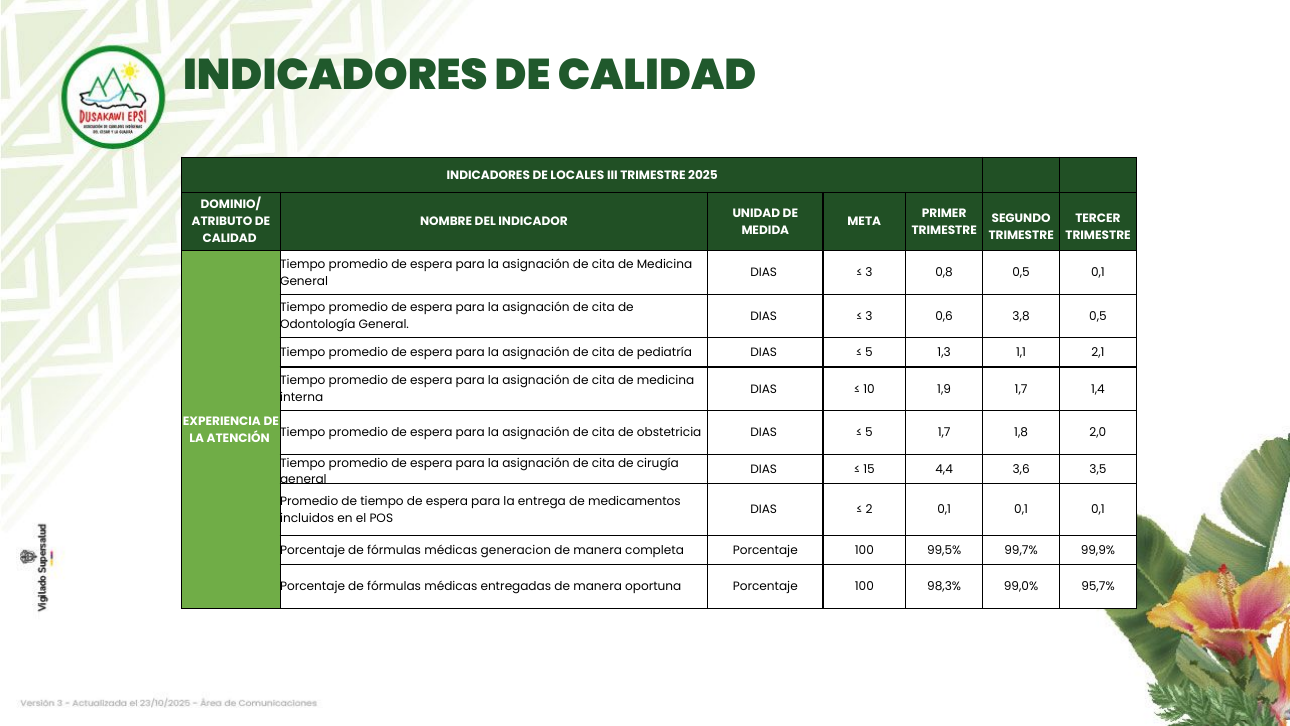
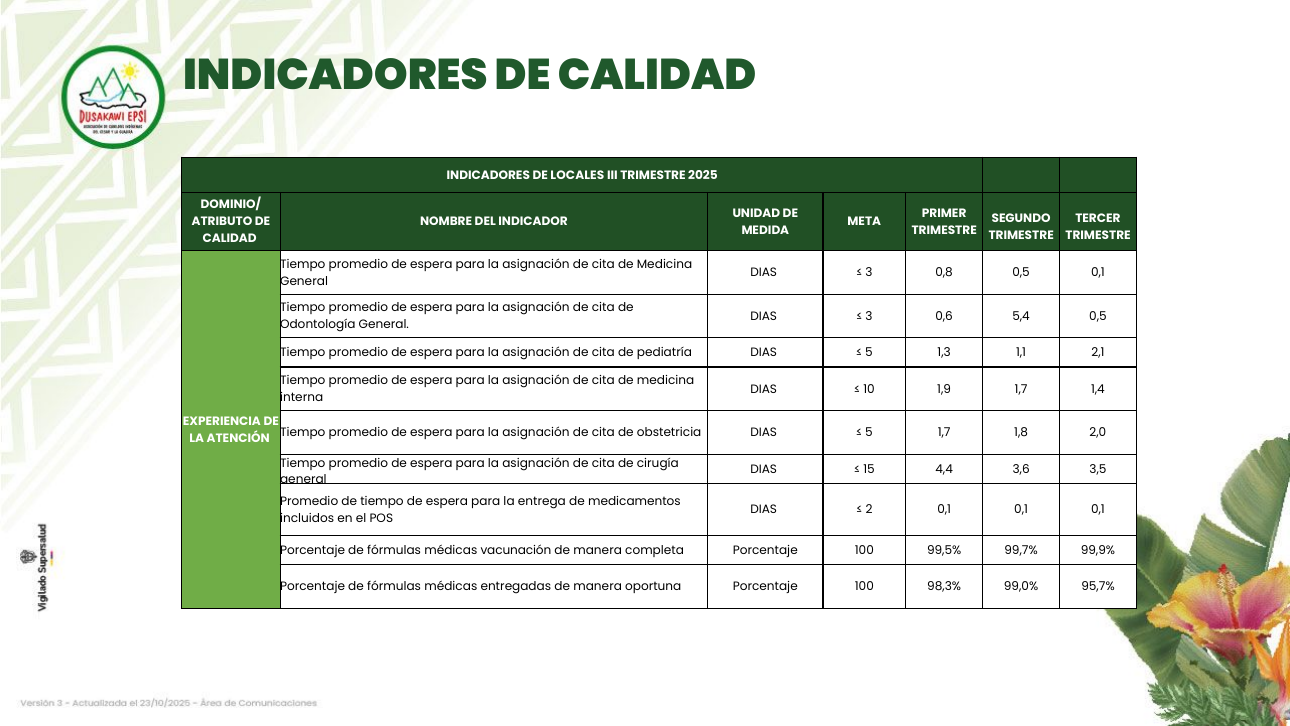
3,8: 3,8 -> 5,4 (1021, 316)
generacion: generacion -> vacunación (516, 550)
